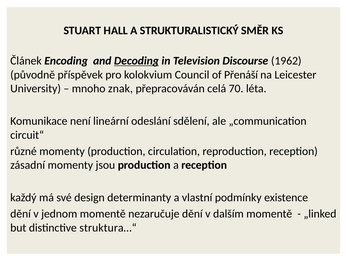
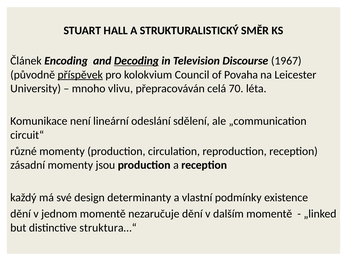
1962: 1962 -> 1967 (286, 61)
příspěvek underline: none -> present (80, 74)
Přenáší: Přenáší -> Povaha (241, 74)
znak: znak -> vlivu (121, 88)
